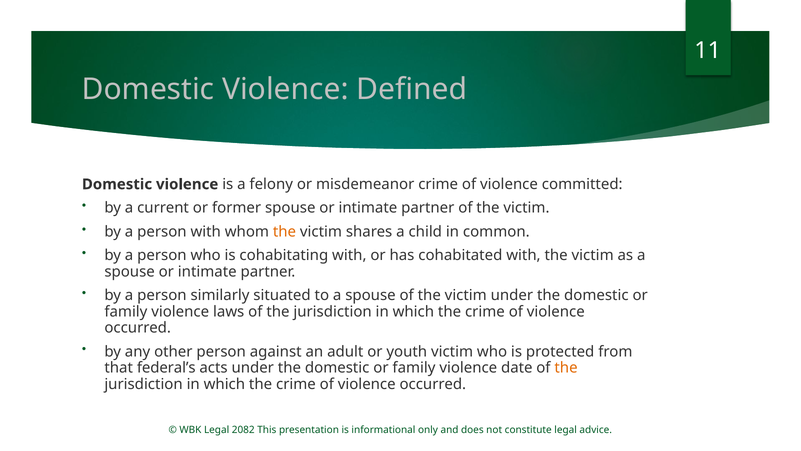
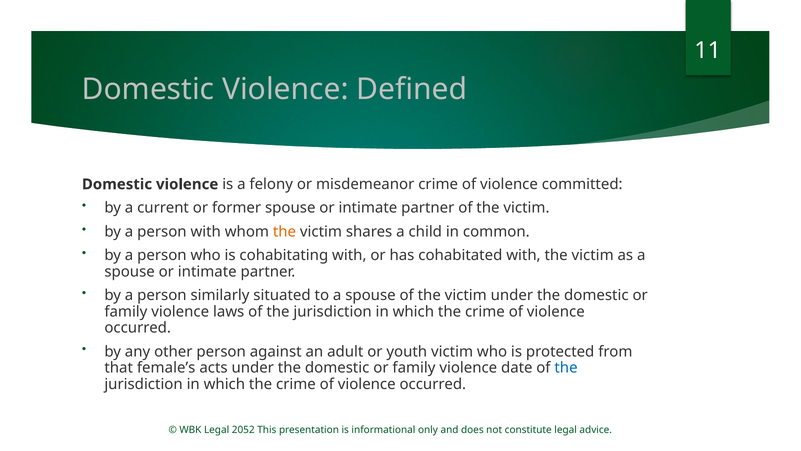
federal’s: federal’s -> female’s (166, 368)
the colour: orange -> blue (566, 368)
2082: 2082 -> 2052 (243, 430)
